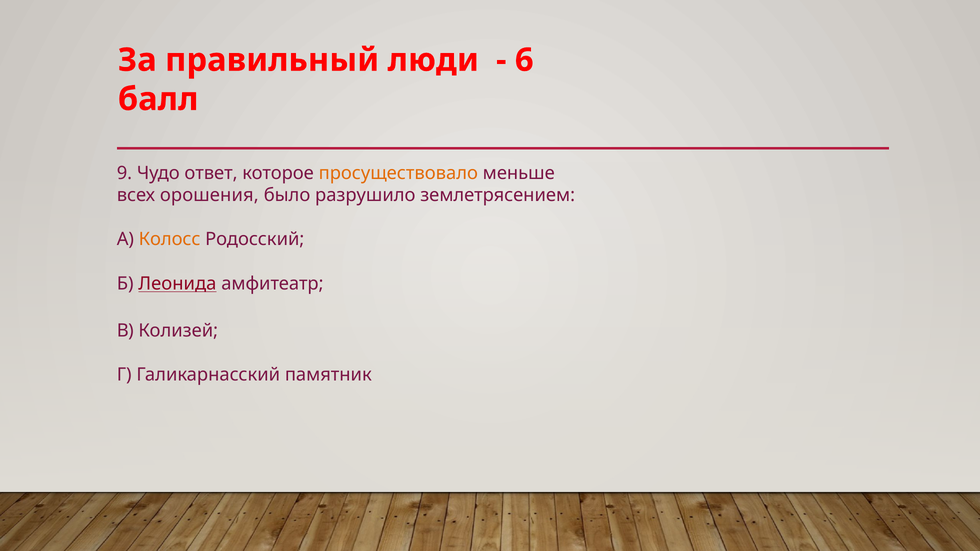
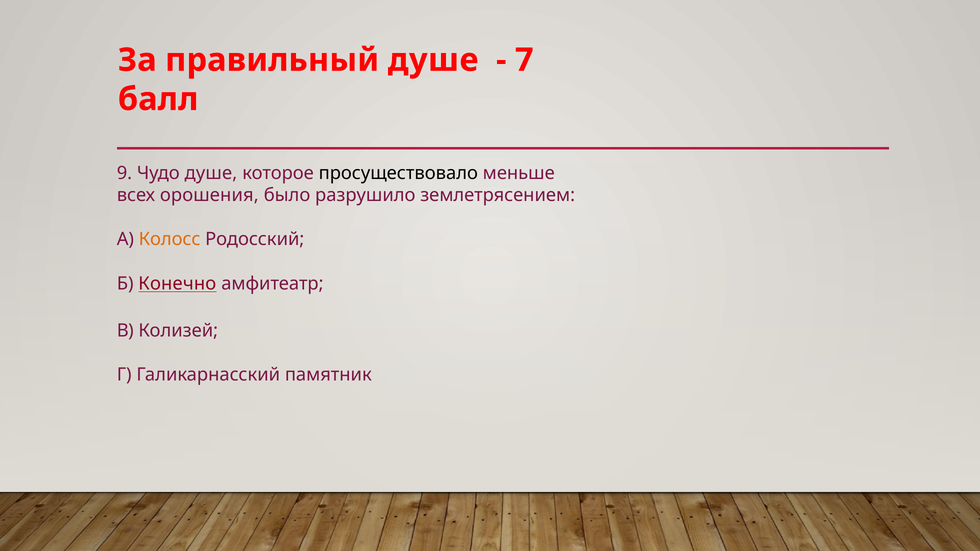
правильный люди: люди -> душе (433, 60)
6: 6 -> 7 (524, 60)
Чудо ответ: ответ -> душе (211, 173)
просуществовало colour: orange -> black (398, 173)
Леонида: Леонида -> Конечно (177, 284)
